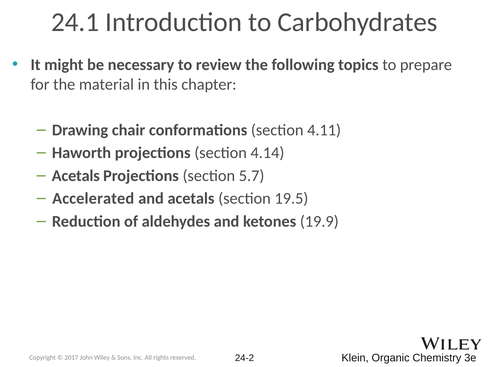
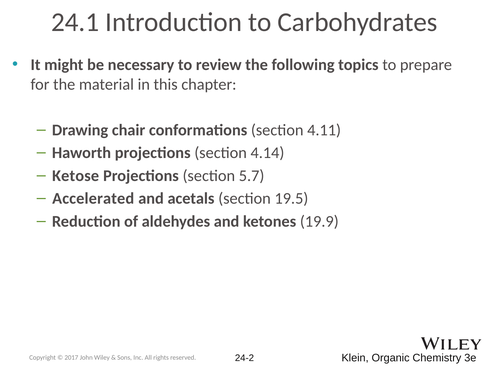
Acetals: Acetals -> Ketose (76, 176)
